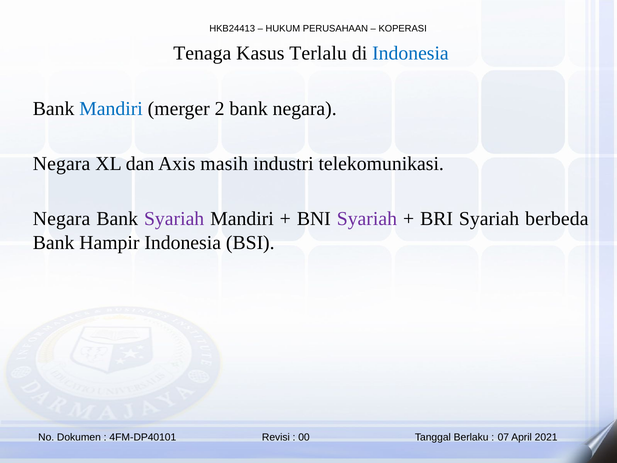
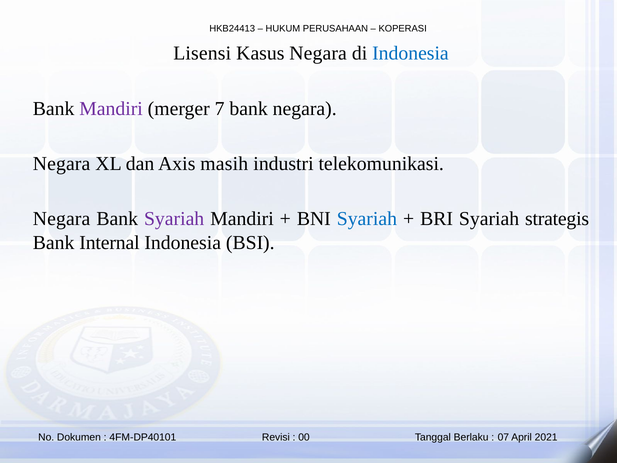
Tenaga: Tenaga -> Lisensi (202, 53)
Kasus Terlalu: Terlalu -> Negara (318, 53)
Mandiri colour: blue -> purple (111, 109)
2: 2 -> 7 (220, 109)
Syariah colour: purple -> blue (367, 219)
berbeda: berbeda -> strategis (557, 219)
Hampir: Hampir -> Internal (109, 242)
